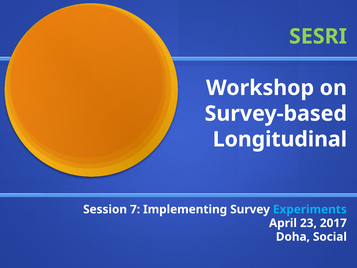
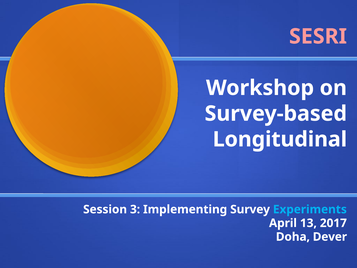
SESRI colour: light green -> pink (318, 36)
7: 7 -> 3 (135, 209)
23: 23 -> 13 (308, 223)
Social: Social -> Dever (330, 237)
